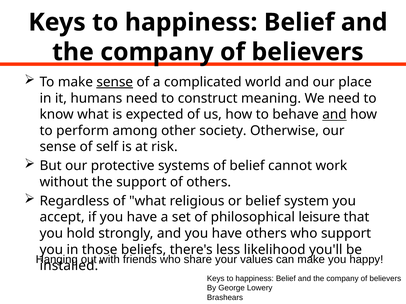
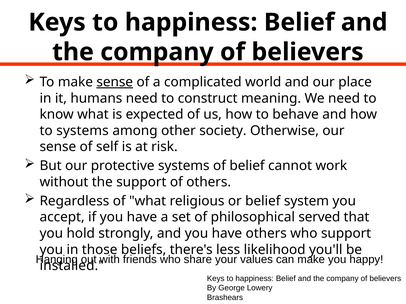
and underline: present -> none (334, 115)
to perform: perform -> systems (83, 131)
leisure: leisure -> served (319, 217)
